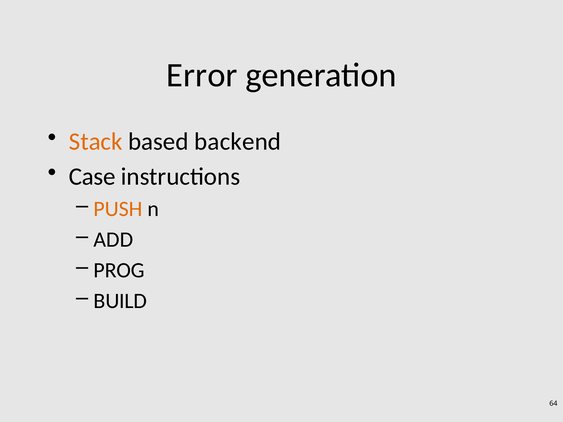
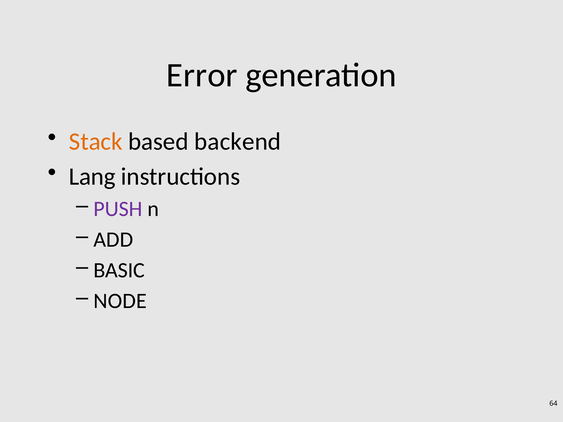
Case: Case -> Lang (92, 177)
PUSH colour: orange -> purple (118, 209)
PROG: PROG -> BASIC (119, 270)
BUILD: BUILD -> NODE (120, 301)
